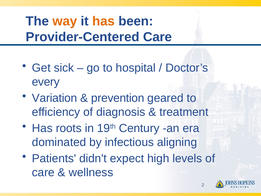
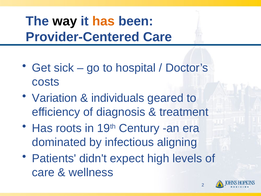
way colour: orange -> black (65, 21)
every: every -> costs (46, 82)
prevention: prevention -> individuals (118, 98)
